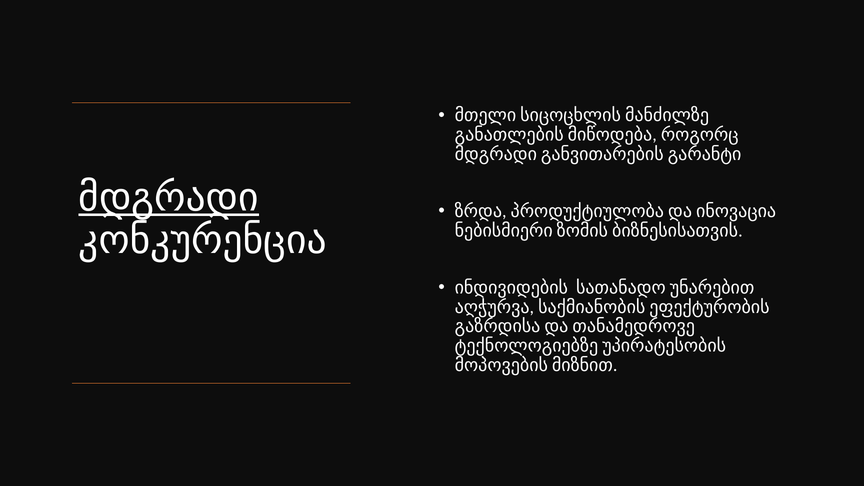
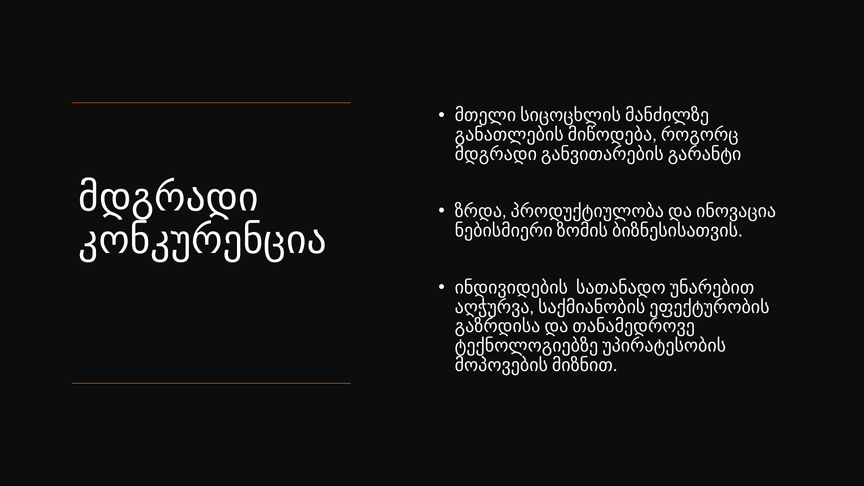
მდგრადი underline: present -> none (169, 198)
